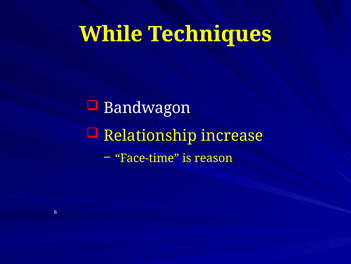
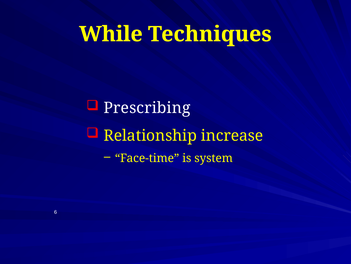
Bandwagon: Bandwagon -> Prescribing (147, 108)
reason: reason -> system (214, 158)
